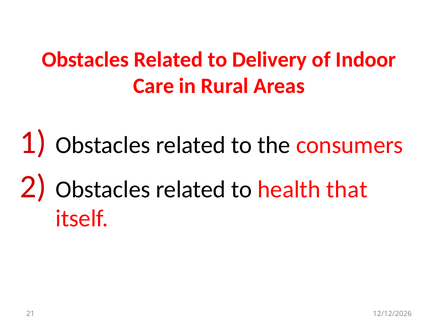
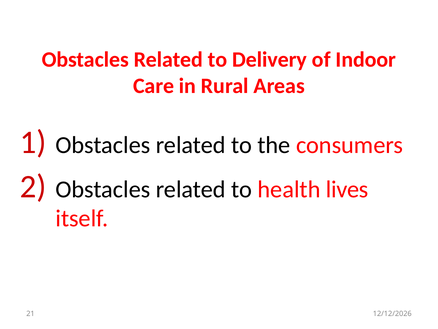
that: that -> lives (347, 189)
